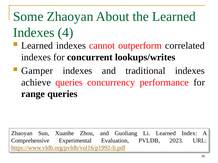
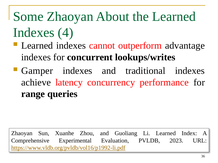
correlated: correlated -> advantage (185, 46)
achieve queries: queries -> latency (69, 83)
